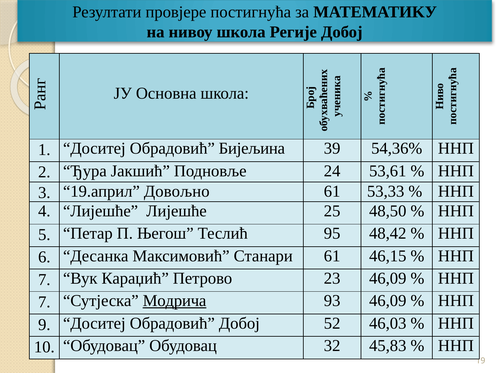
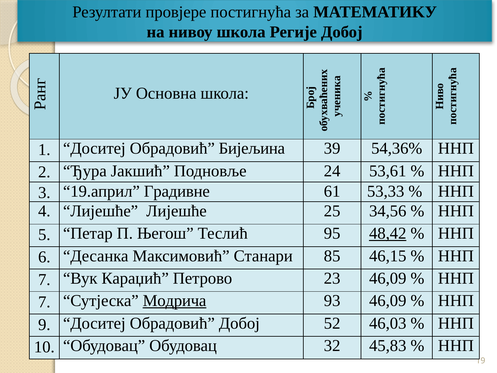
Довољно: Довољно -> Градивне (177, 191)
48,50: 48,50 -> 34,56 (388, 211)
48,42 underline: none -> present (388, 233)
Станари 61: 61 -> 85 (332, 256)
